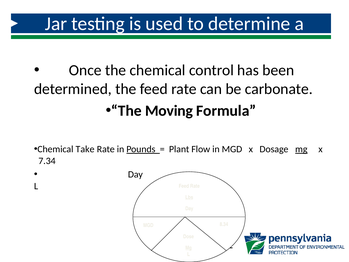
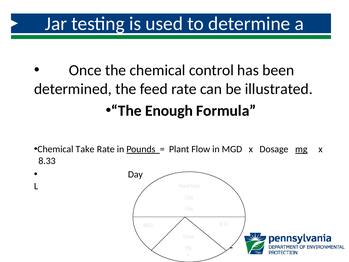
carbonate: carbonate -> illustrated (279, 89)
Moving: Moving -> Enough (169, 111)
7.34: 7.34 -> 8.33 (47, 161)
